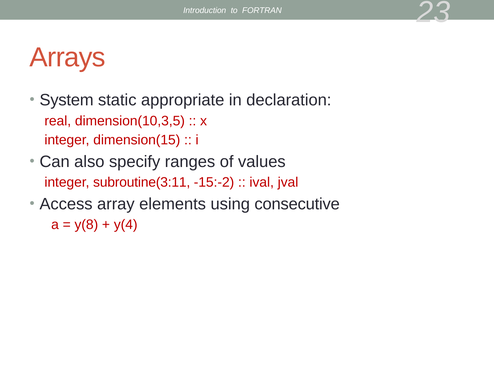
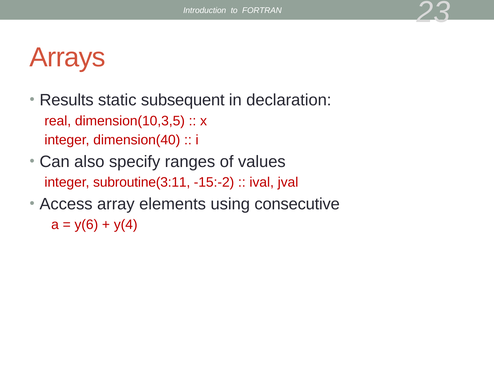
System: System -> Results (67, 100)
appropriate: appropriate -> subsequent (183, 100)
dimension(15: dimension(15 -> dimension(40 (137, 140)
y(8: y(8 -> y(6 (86, 224)
